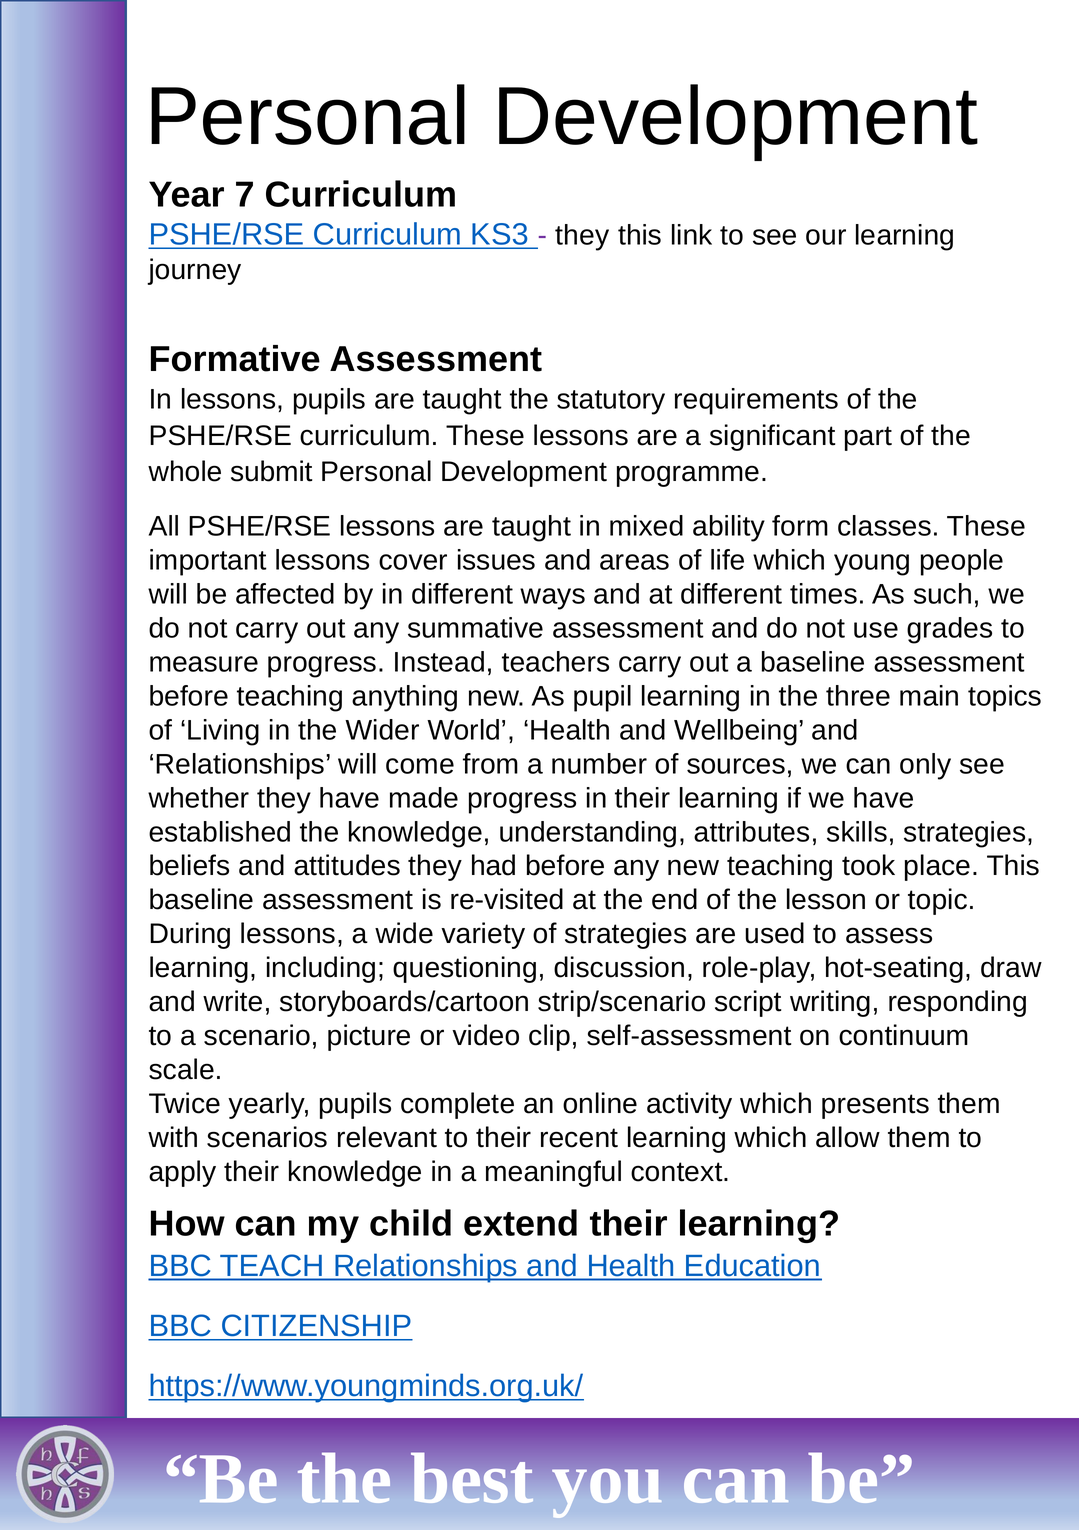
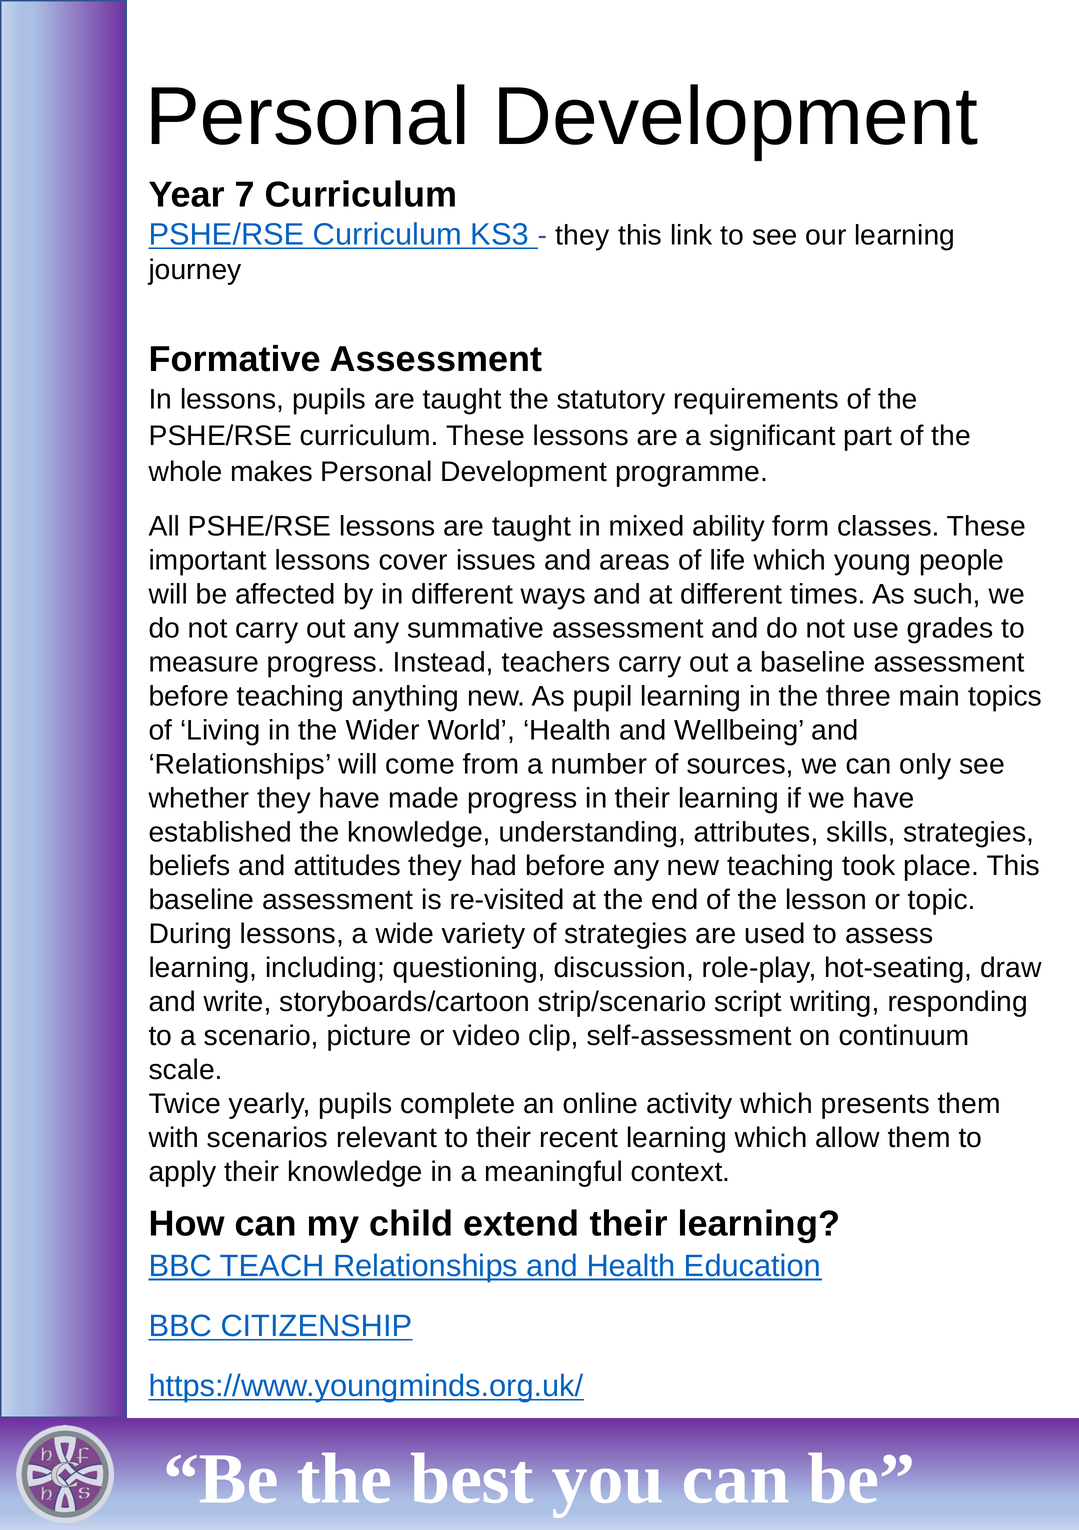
submit: submit -> makes (272, 472)
